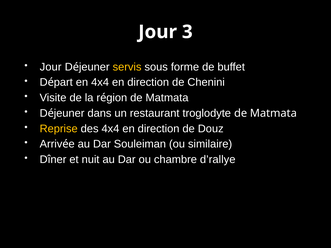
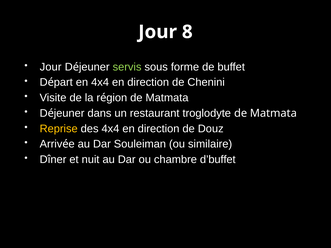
3: 3 -> 8 (187, 32)
servis colour: yellow -> light green (127, 67)
d’rallye: d’rallye -> d’buffet (218, 160)
